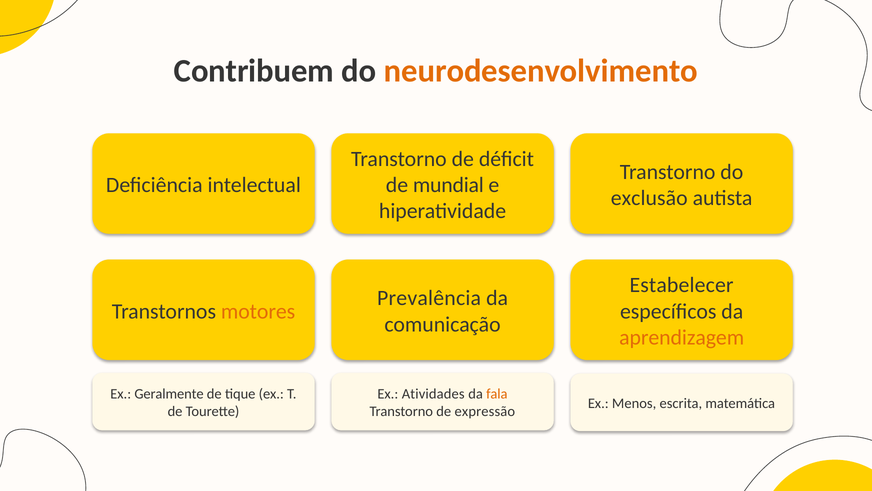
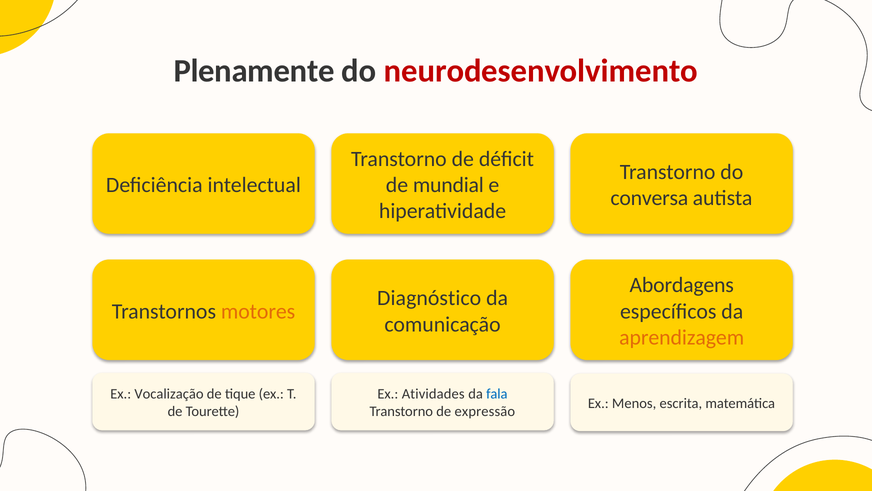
Contribuem: Contribuem -> Plenamente (254, 71)
neurodesenvolvimento colour: orange -> red (541, 71)
exclusão: exclusão -> conversa (649, 198)
Estabelecer: Estabelecer -> Abordagens (682, 285)
Prevalência: Prevalência -> Diagnóstico (429, 298)
Geralmente: Geralmente -> Vocalização (169, 393)
fala colour: orange -> blue (497, 393)
